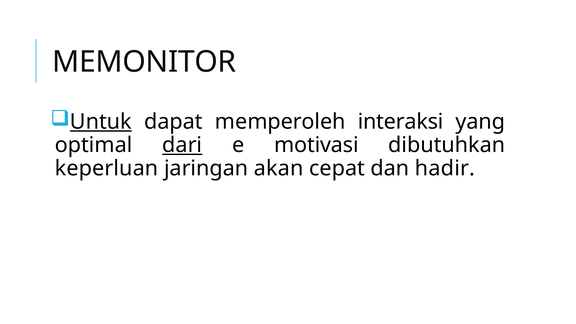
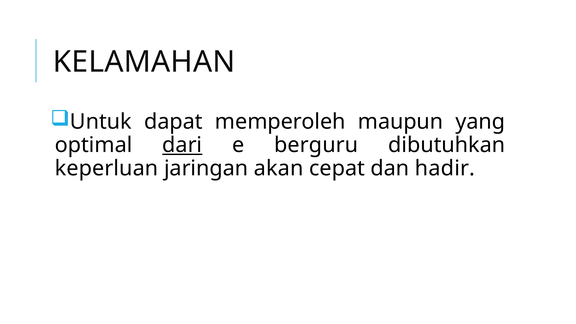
MEMONITOR: MEMONITOR -> KELAMAHAN (144, 62)
Untuk underline: present -> none (101, 122)
interaksi: interaksi -> maupun (401, 122)
motivasi: motivasi -> berguru (316, 145)
